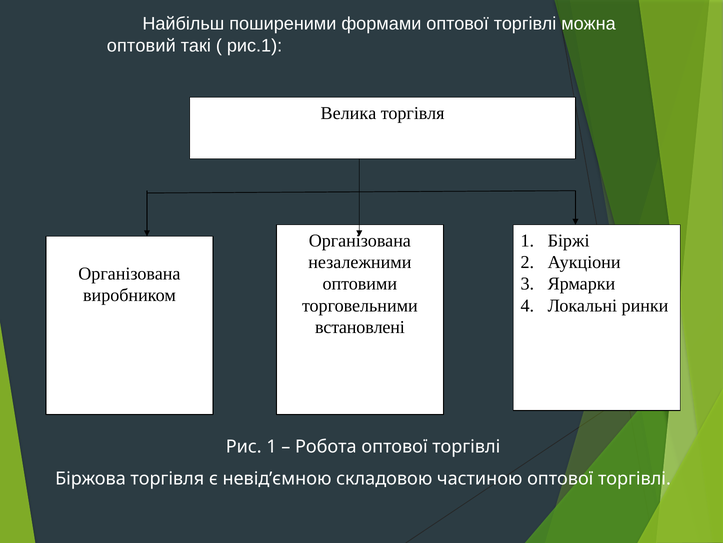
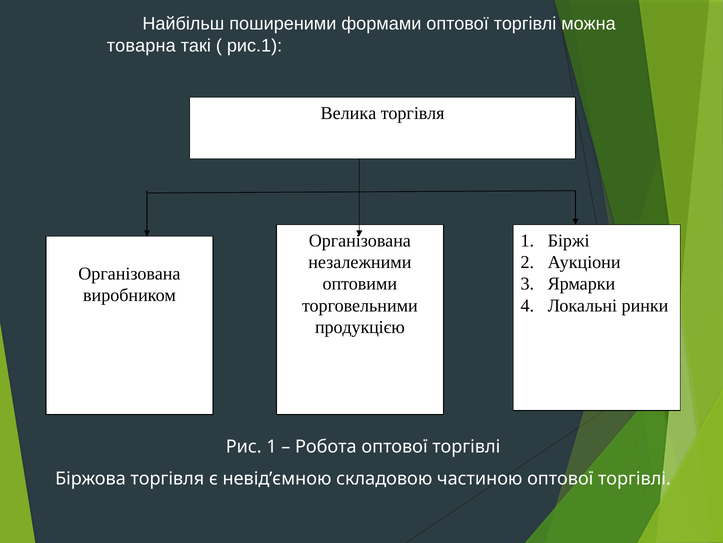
оптовий: оптовий -> товарна (141, 46)
встановлені: встановлені -> продукцією (360, 327)
